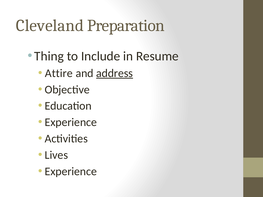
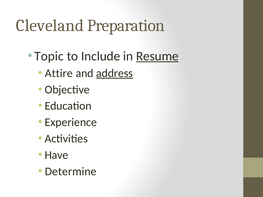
Thing: Thing -> Topic (49, 56)
Resume underline: none -> present (157, 56)
Lives: Lives -> Have (56, 155)
Experience: Experience -> Determine (71, 172)
